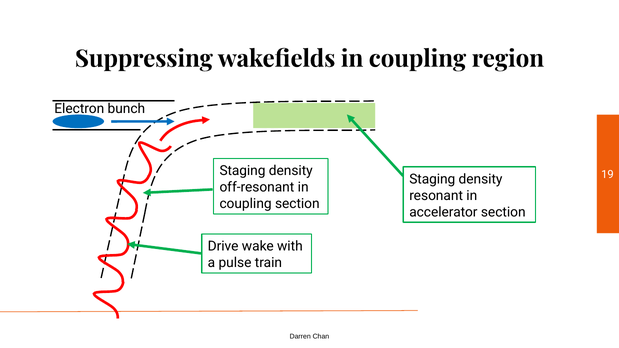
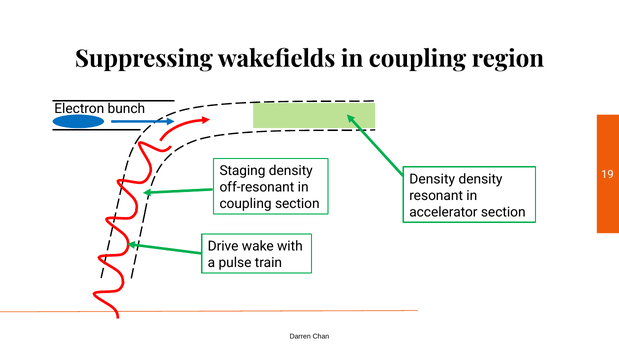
Staging: Staging -> Density (432, 179)
